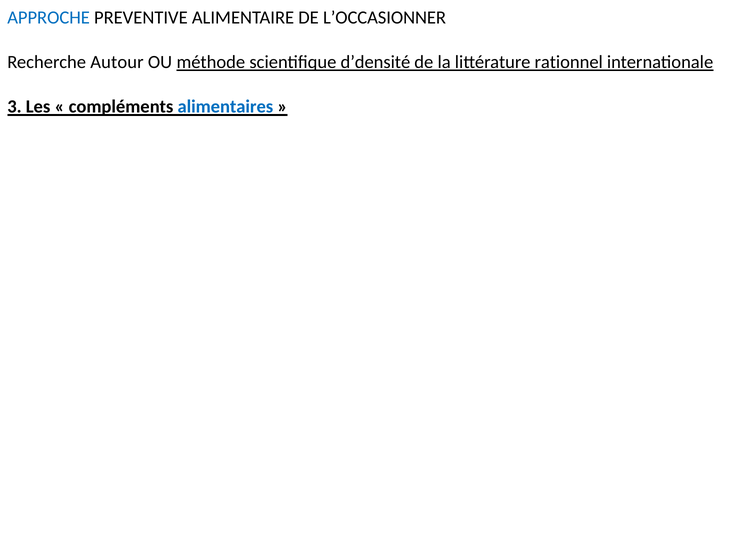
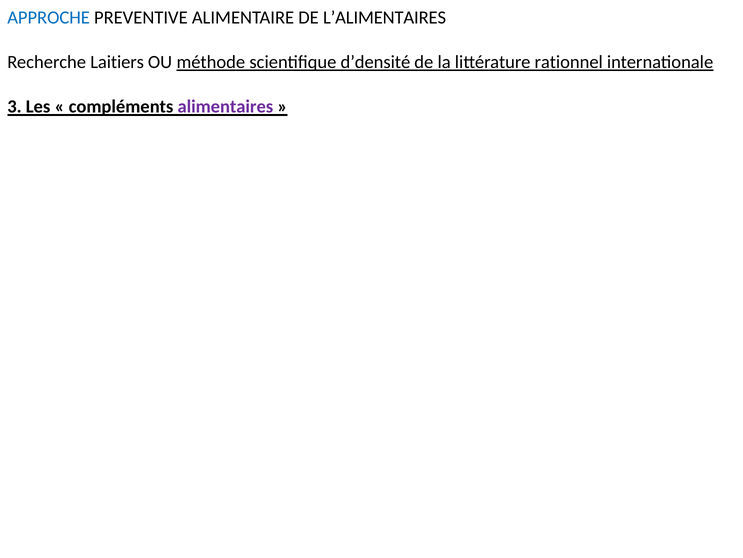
L’OCCASIONNER: L’OCCASIONNER -> L’ALIMENTAIRES (385, 17)
Autour: Autour -> Laitiers (117, 62)
alimentaires colour: blue -> purple (225, 107)
